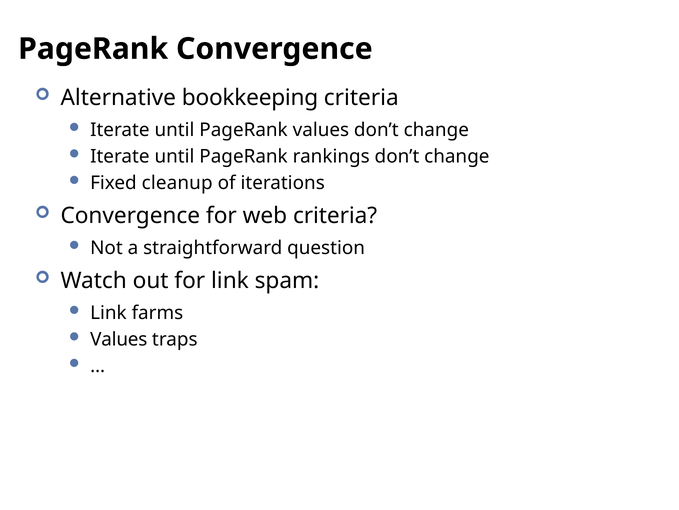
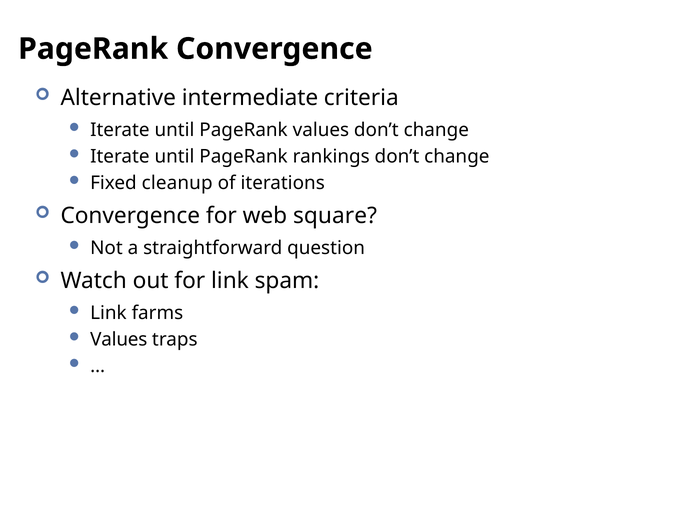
bookkeeping: bookkeeping -> intermediate (250, 98)
web criteria: criteria -> square (335, 216)
